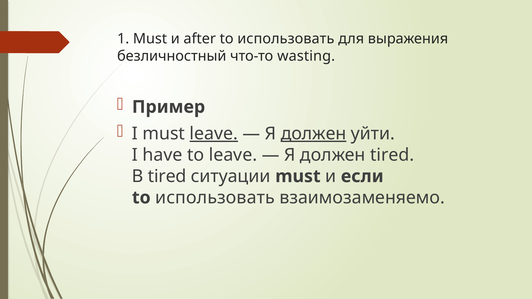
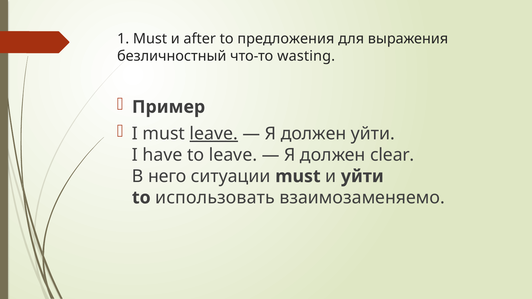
использовать: использовать -> предложения (286, 39)
должен underline: present -> none (314, 134)
должен tired: tired -> clear (392, 155)
В tired: tired -> него (167, 176)
и если: если -> уйти (362, 176)
